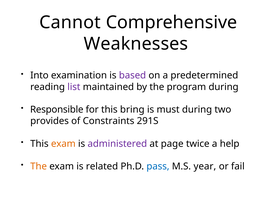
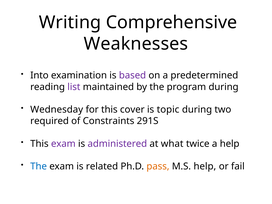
Cannot: Cannot -> Writing (70, 22)
Responsible: Responsible -> Wednesday (57, 110)
bring: bring -> cover (132, 110)
must: must -> topic (168, 110)
provides: provides -> required (50, 121)
exam colour: orange -> purple (63, 144)
page: page -> what (172, 144)
The colour: orange -> blue (39, 166)
pass colour: blue -> orange (158, 166)
M.S year: year -> help (205, 166)
